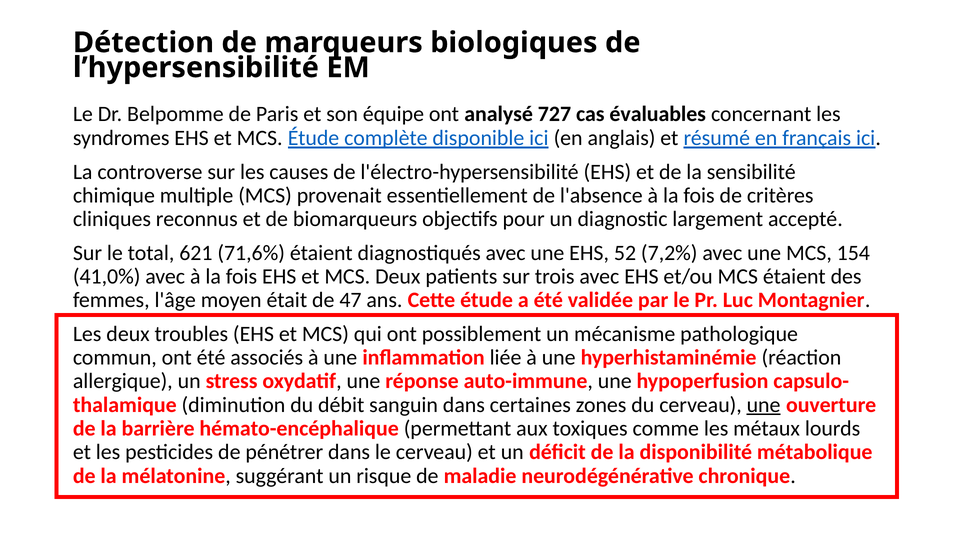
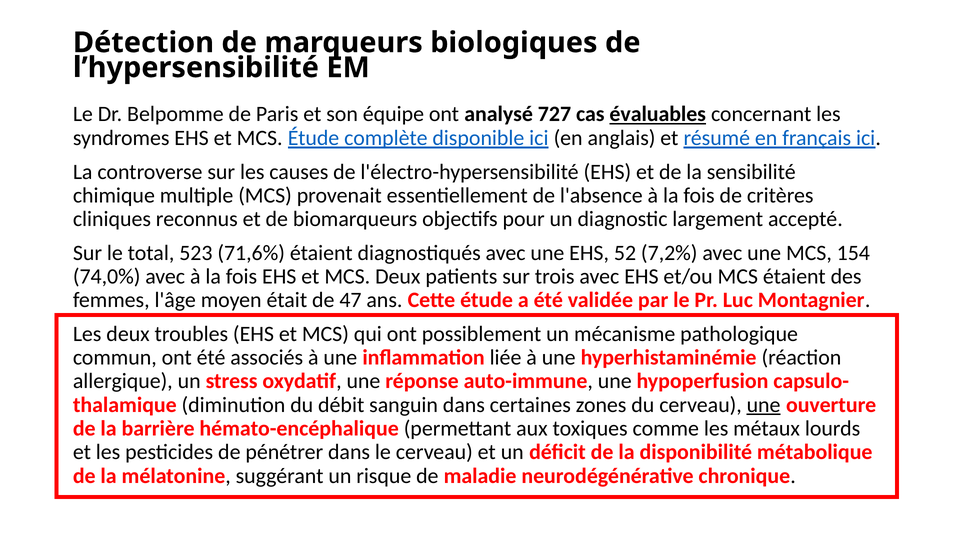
évaluables underline: none -> present (658, 114)
621: 621 -> 523 (196, 253)
41,0%: 41,0% -> 74,0% (107, 276)
